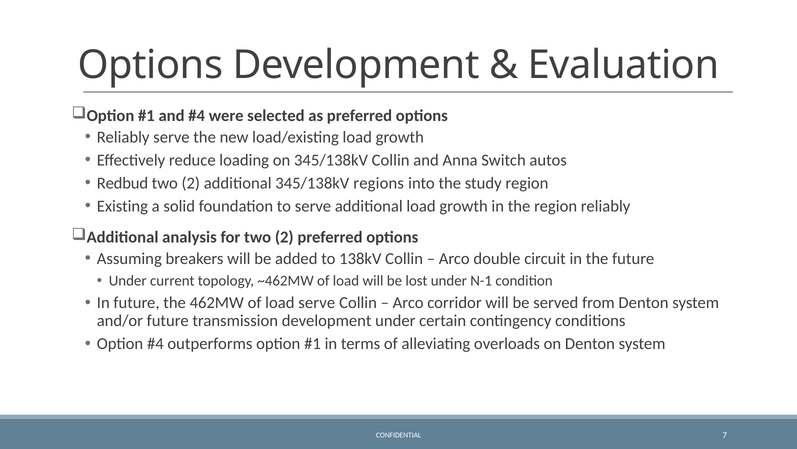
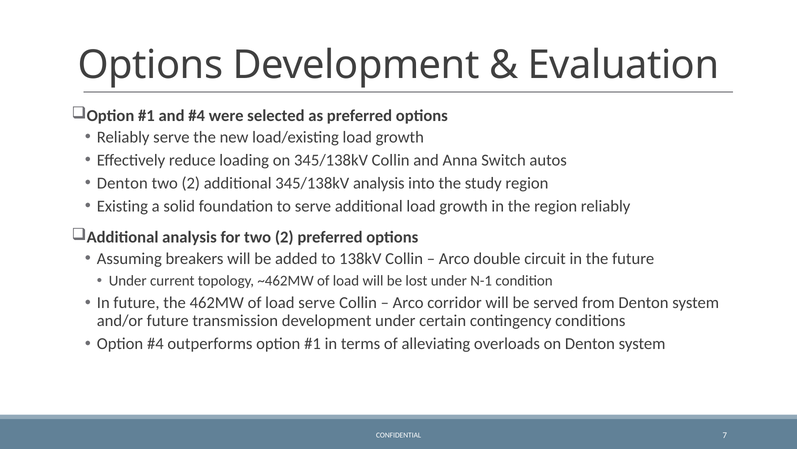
Redbud: Redbud -> Denton (122, 183)
345/138kV regions: regions -> analysis (379, 183)
